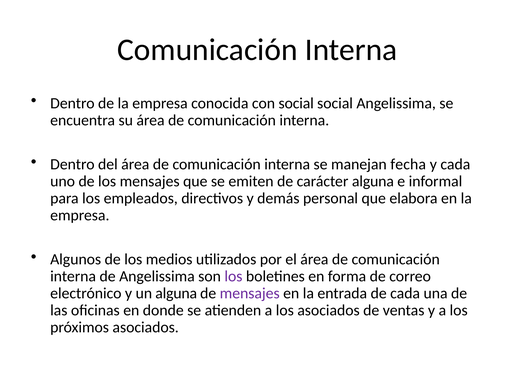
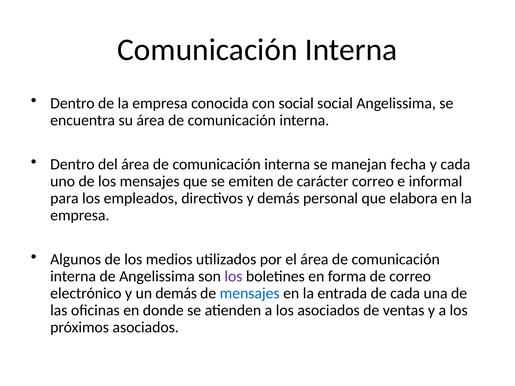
carácter alguna: alguna -> correo (373, 181)
un alguna: alguna -> demás (176, 293)
mensajes colour: purple -> blue (250, 293)
